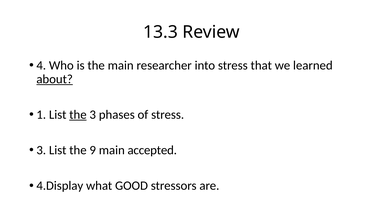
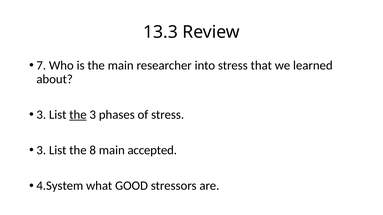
4: 4 -> 7 (41, 66)
about underline: present -> none (55, 79)
1: 1 -> 3 (41, 115)
9: 9 -> 8 (93, 151)
4.Display: 4.Display -> 4.System (60, 186)
